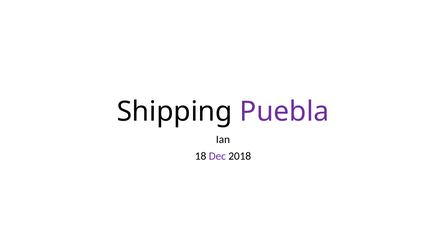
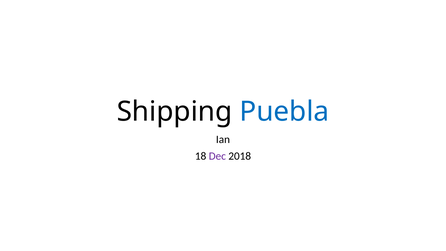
Puebla colour: purple -> blue (284, 111)
